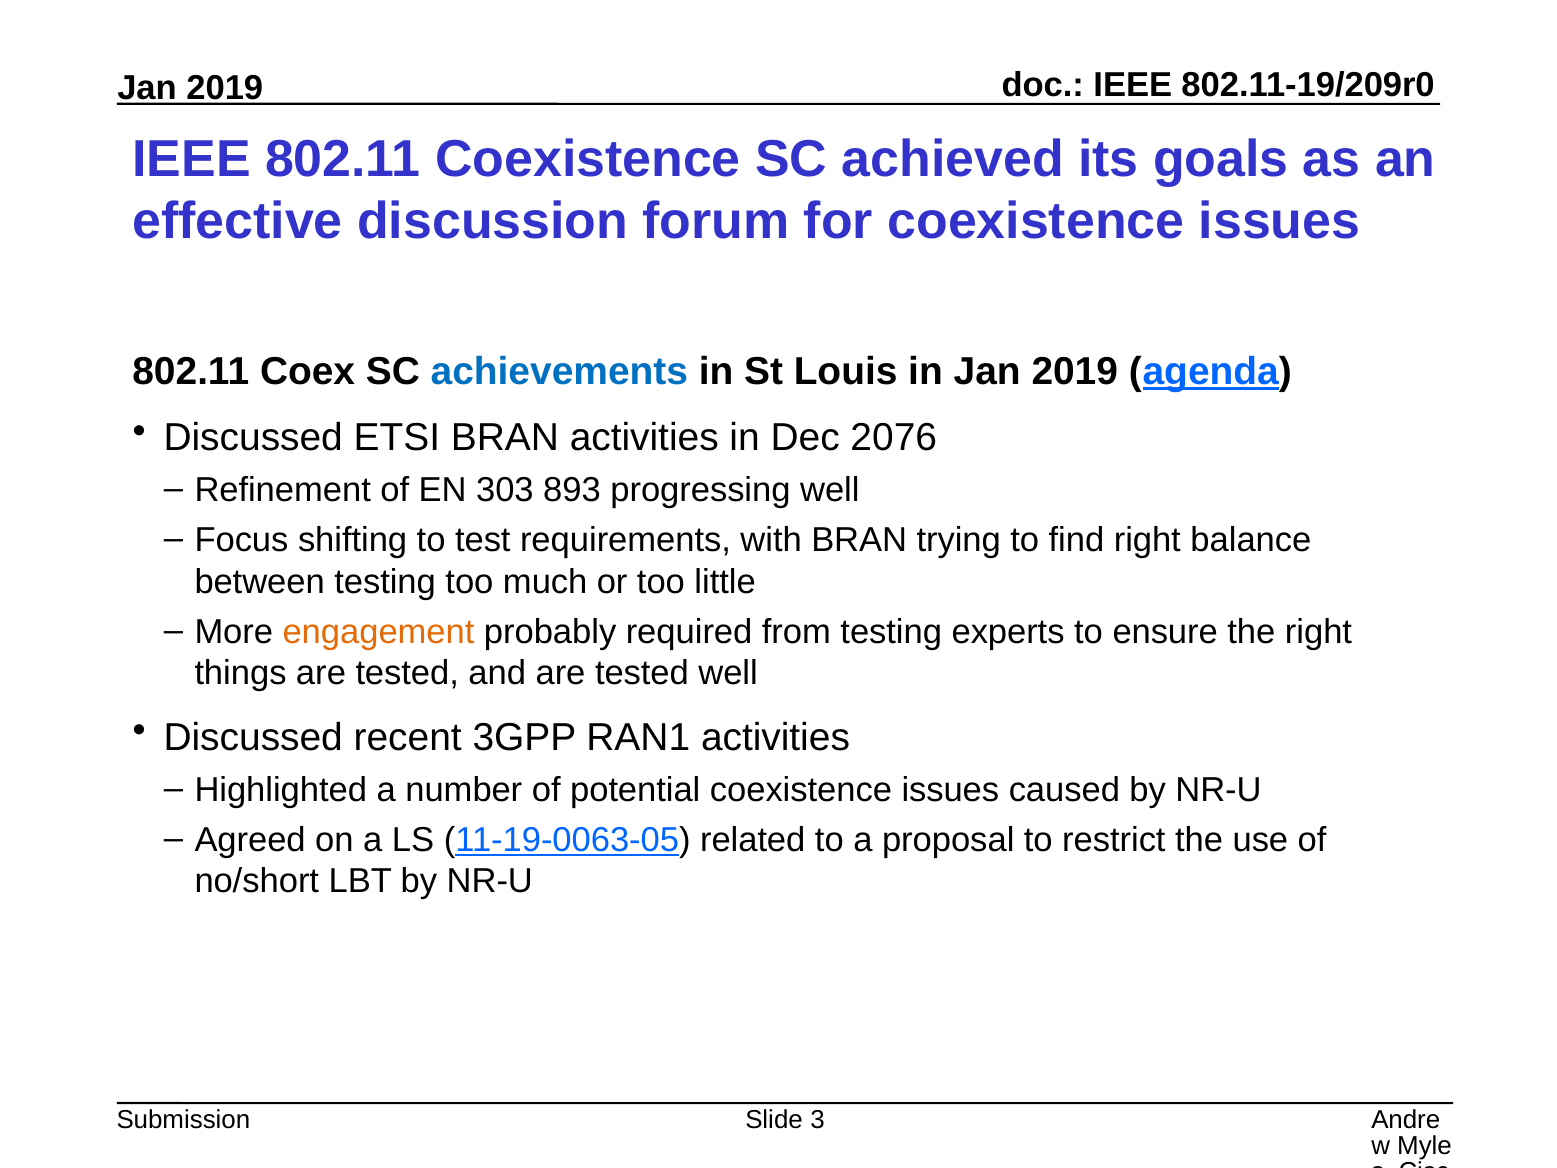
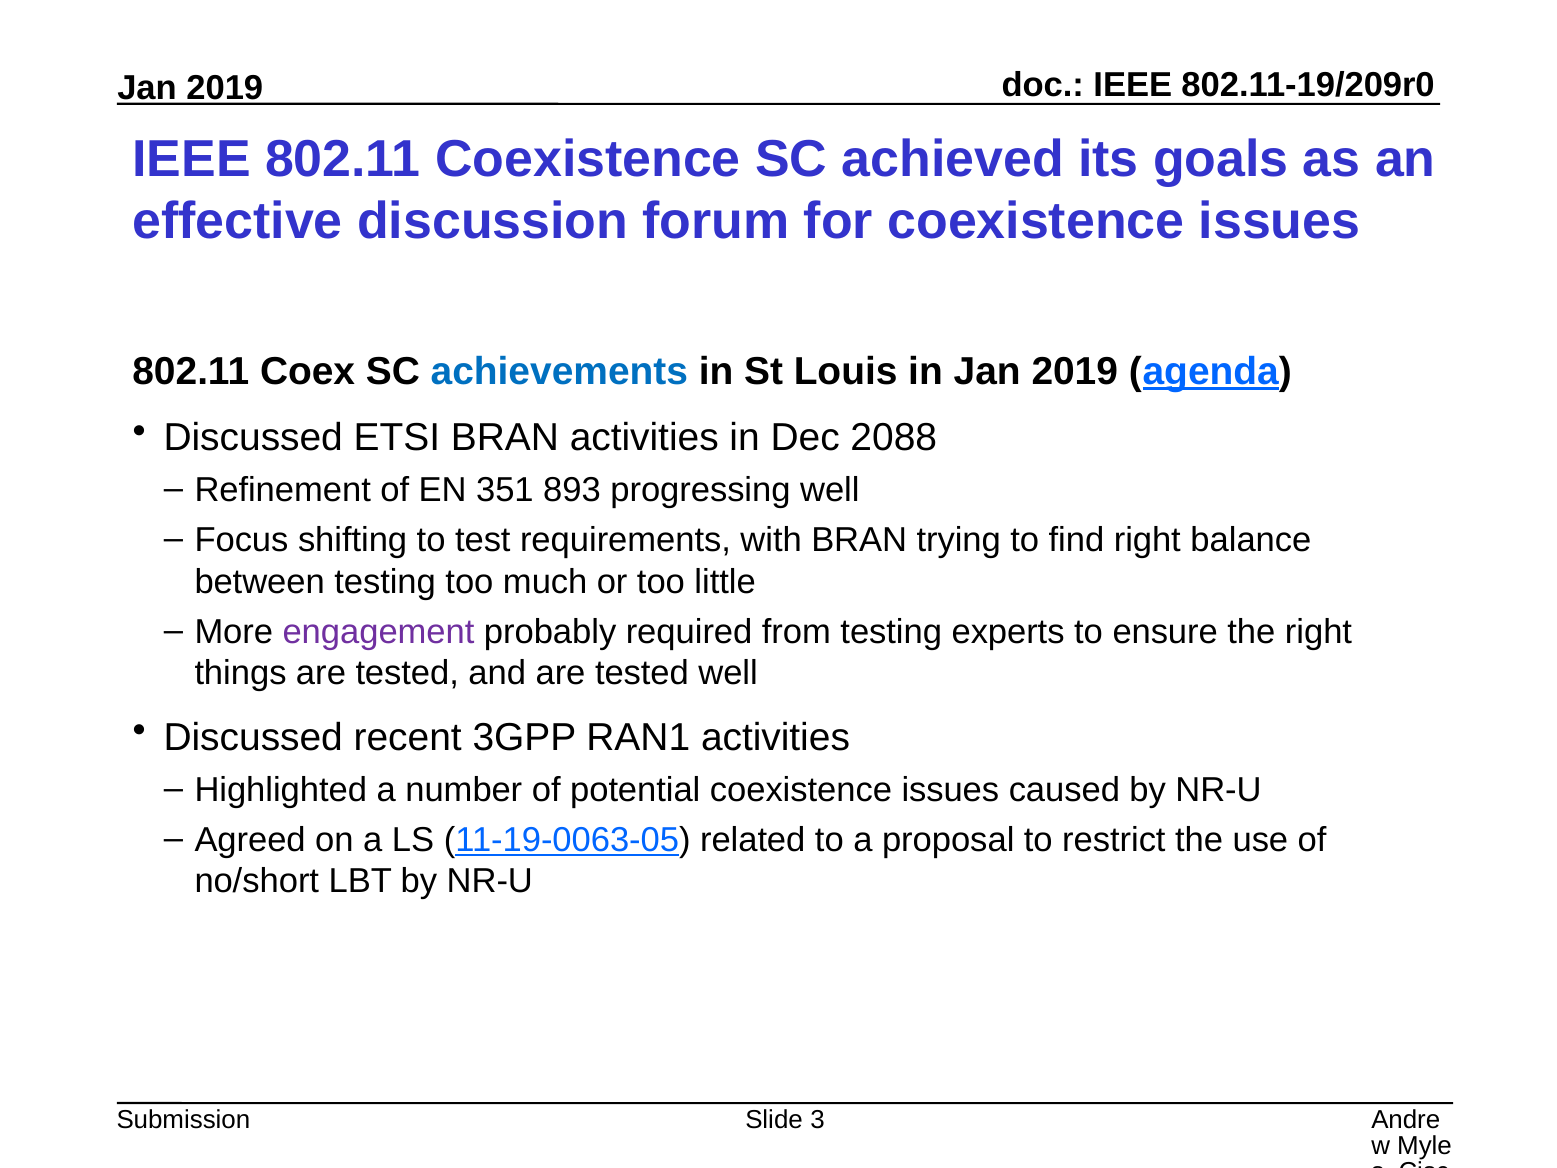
2076: 2076 -> 2088 (894, 437)
303: 303 -> 351 (505, 490)
engagement colour: orange -> purple (378, 632)
